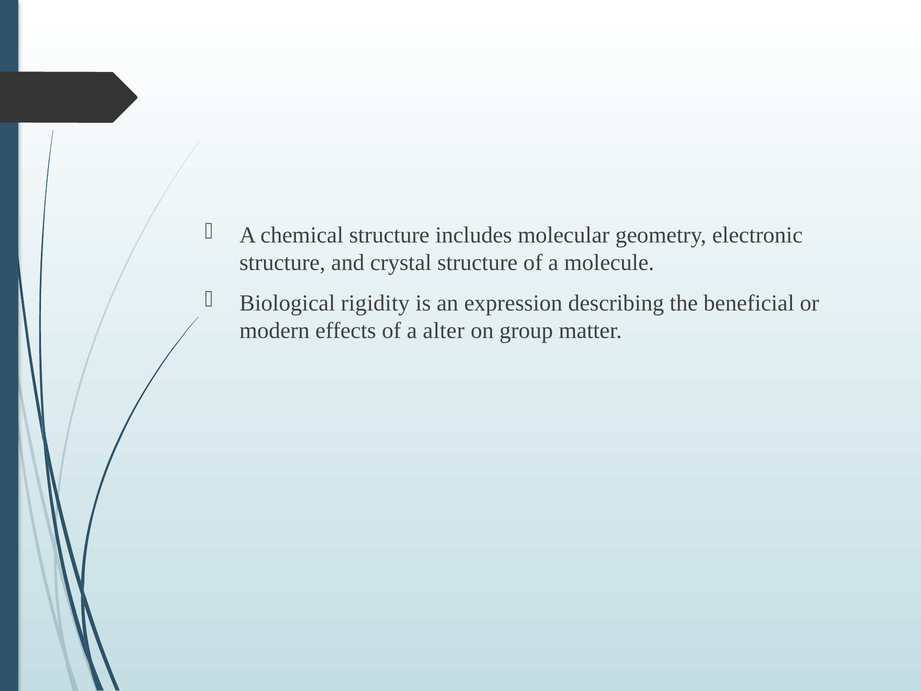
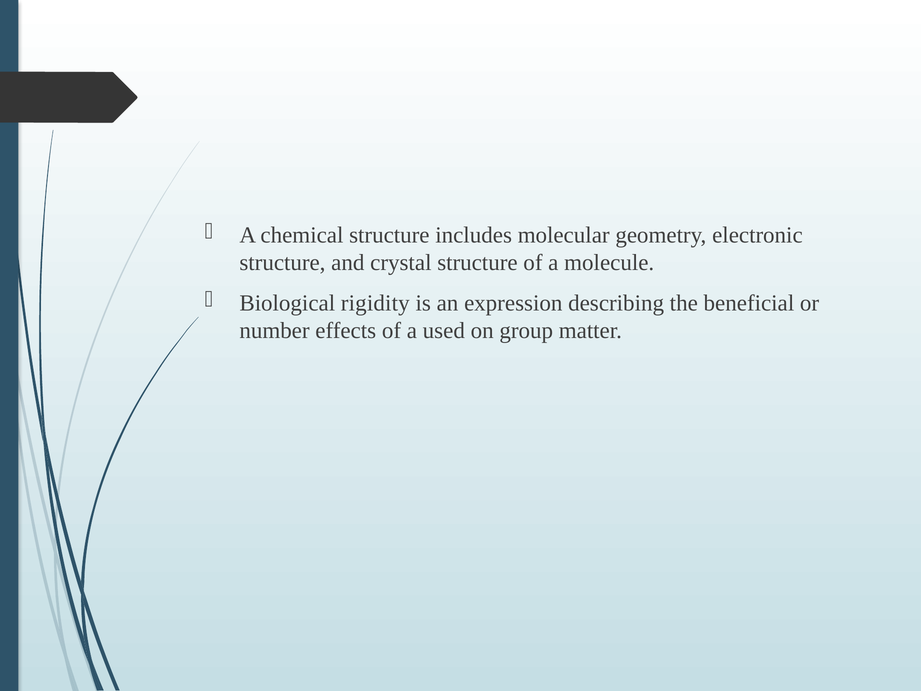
modern: modern -> number (275, 331)
alter: alter -> used (444, 331)
